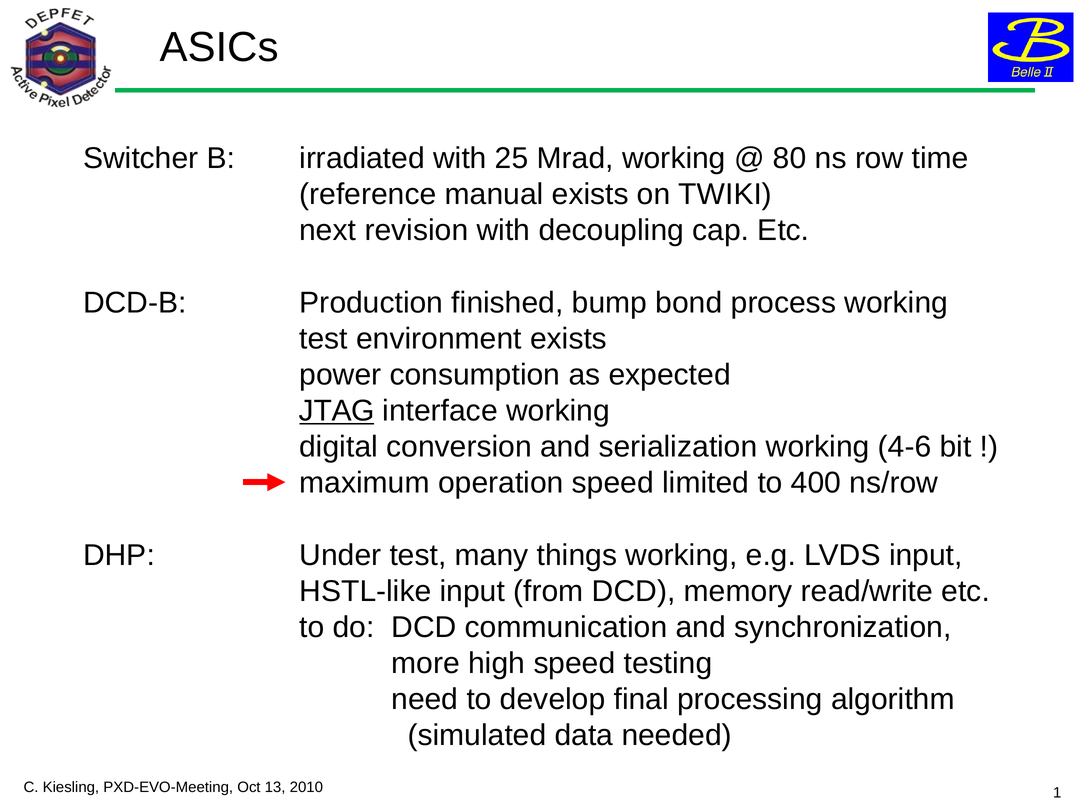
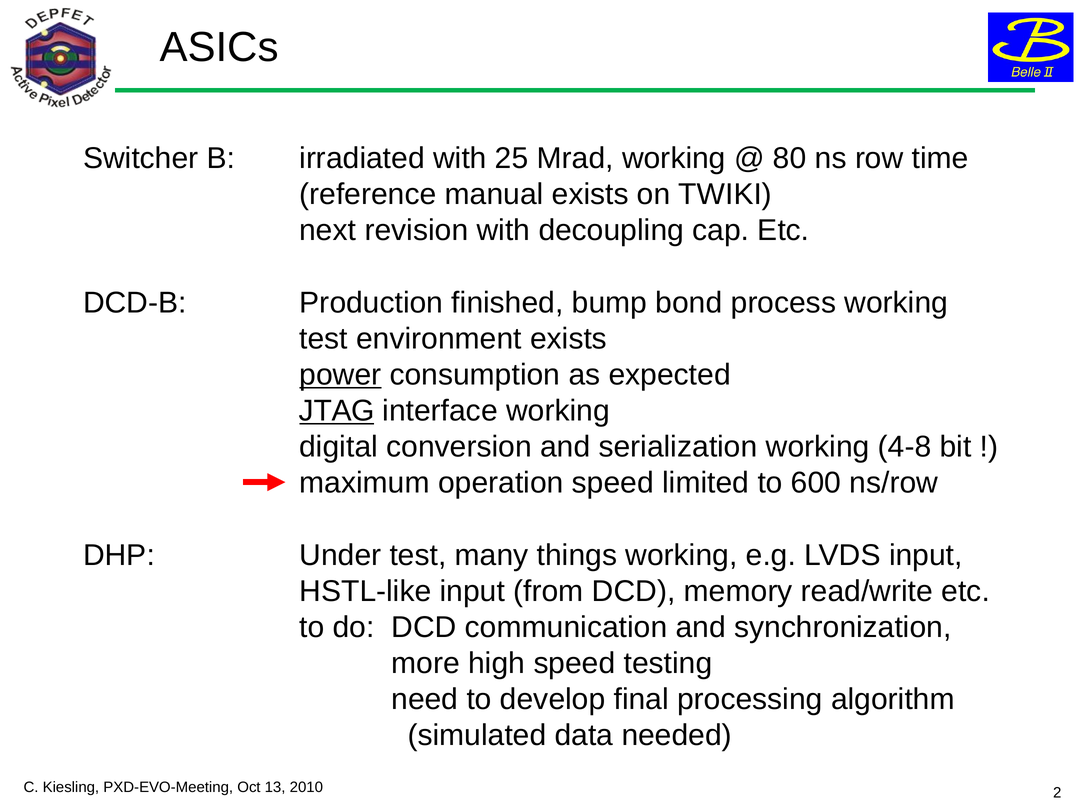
power underline: none -> present (340, 375)
4-6: 4-6 -> 4-8 (905, 447)
400: 400 -> 600 (816, 483)
1: 1 -> 2 (1057, 793)
